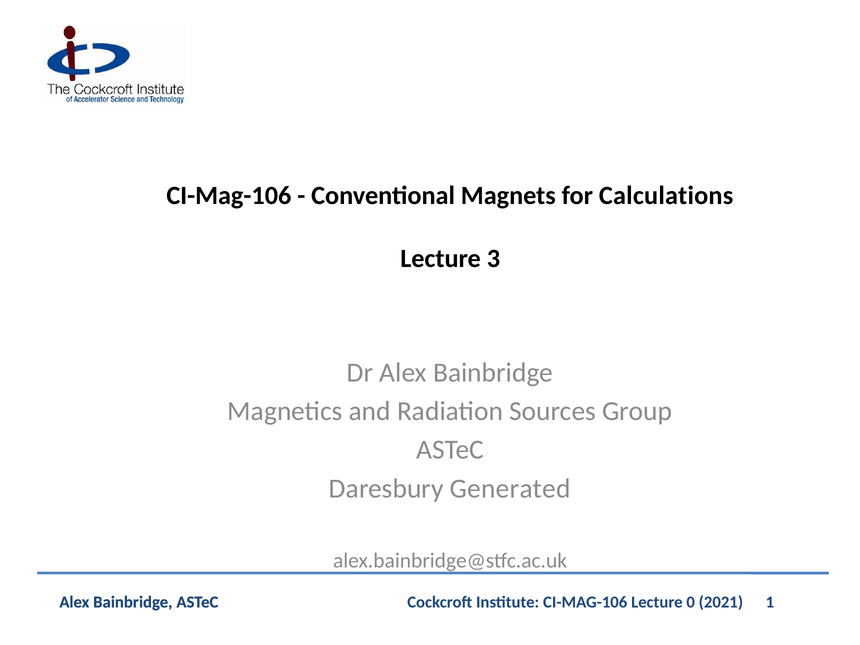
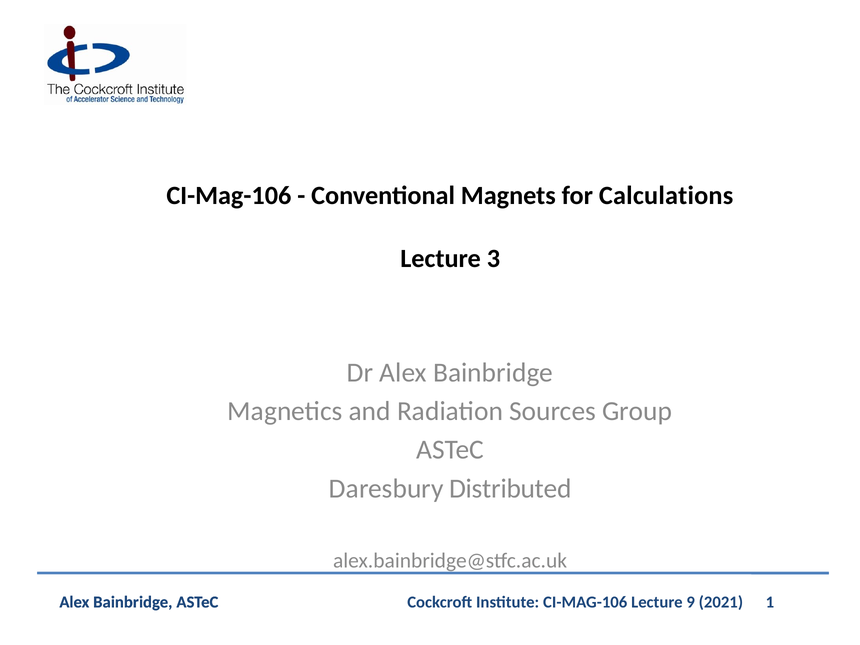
Generated: Generated -> Distributed (510, 489)
0: 0 -> 9 (691, 602)
